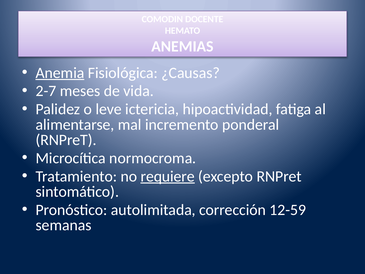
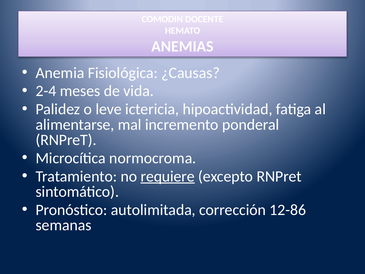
Anemia underline: present -> none (60, 73)
2-7: 2-7 -> 2-4 (46, 91)
12-59: 12-59 -> 12-86 (288, 210)
